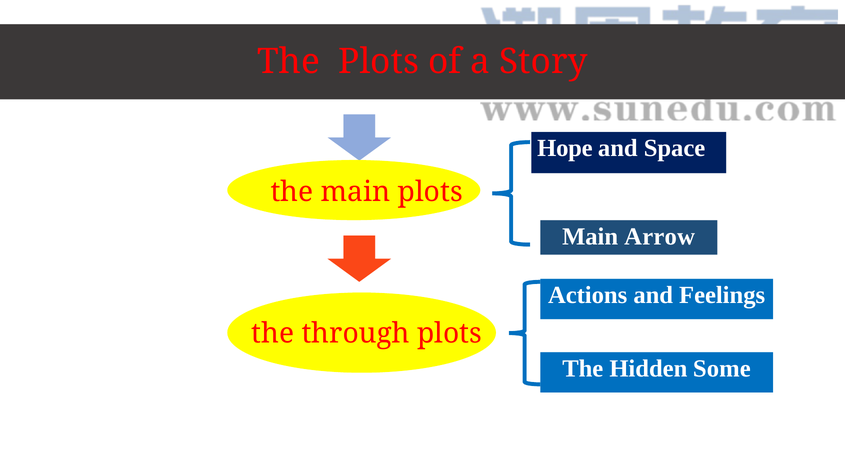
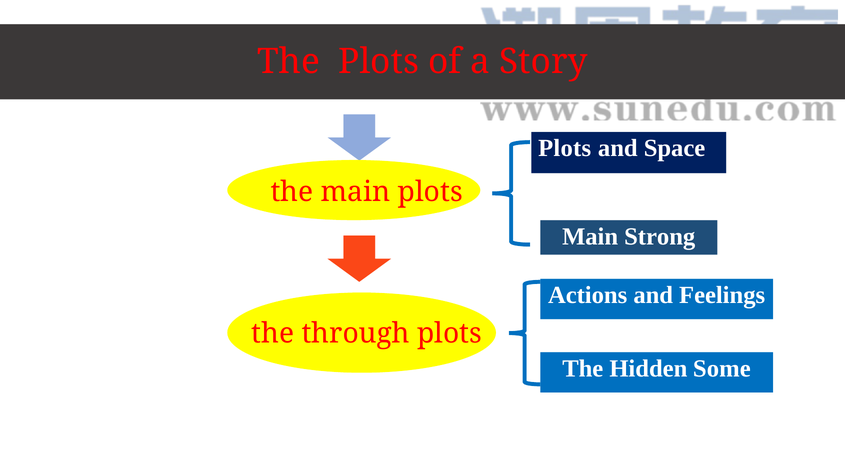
Hope: Hope -> Plots (565, 148)
Arrow: Arrow -> Strong (660, 237)
